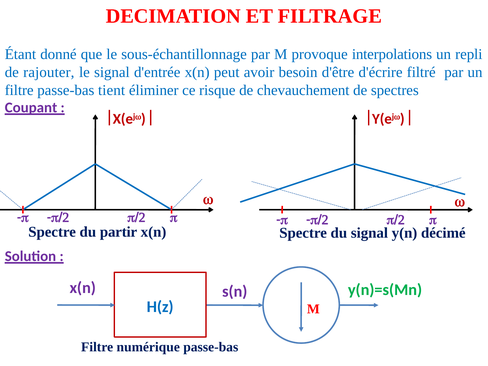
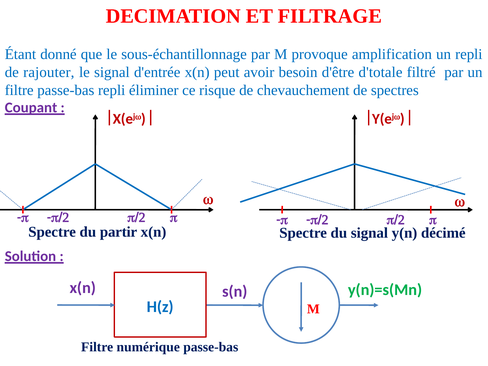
interpolations: interpolations -> amplification (392, 54)
d'écrire: d'écrire -> d'totale (380, 72)
passe-bas tient: tient -> repli (112, 90)
